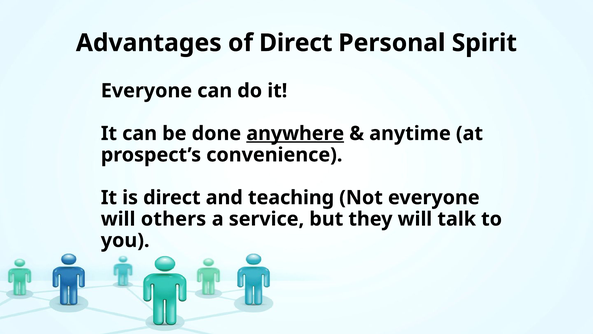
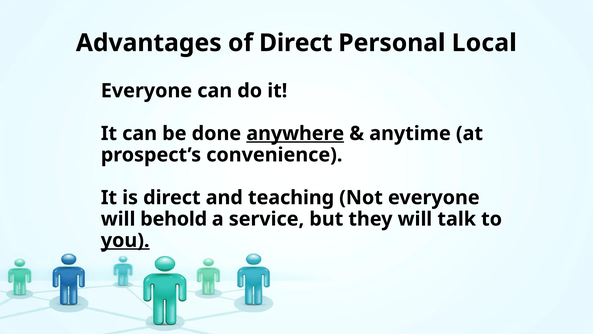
Spirit: Spirit -> Local (484, 43)
others: others -> behold (174, 219)
you underline: none -> present (125, 240)
